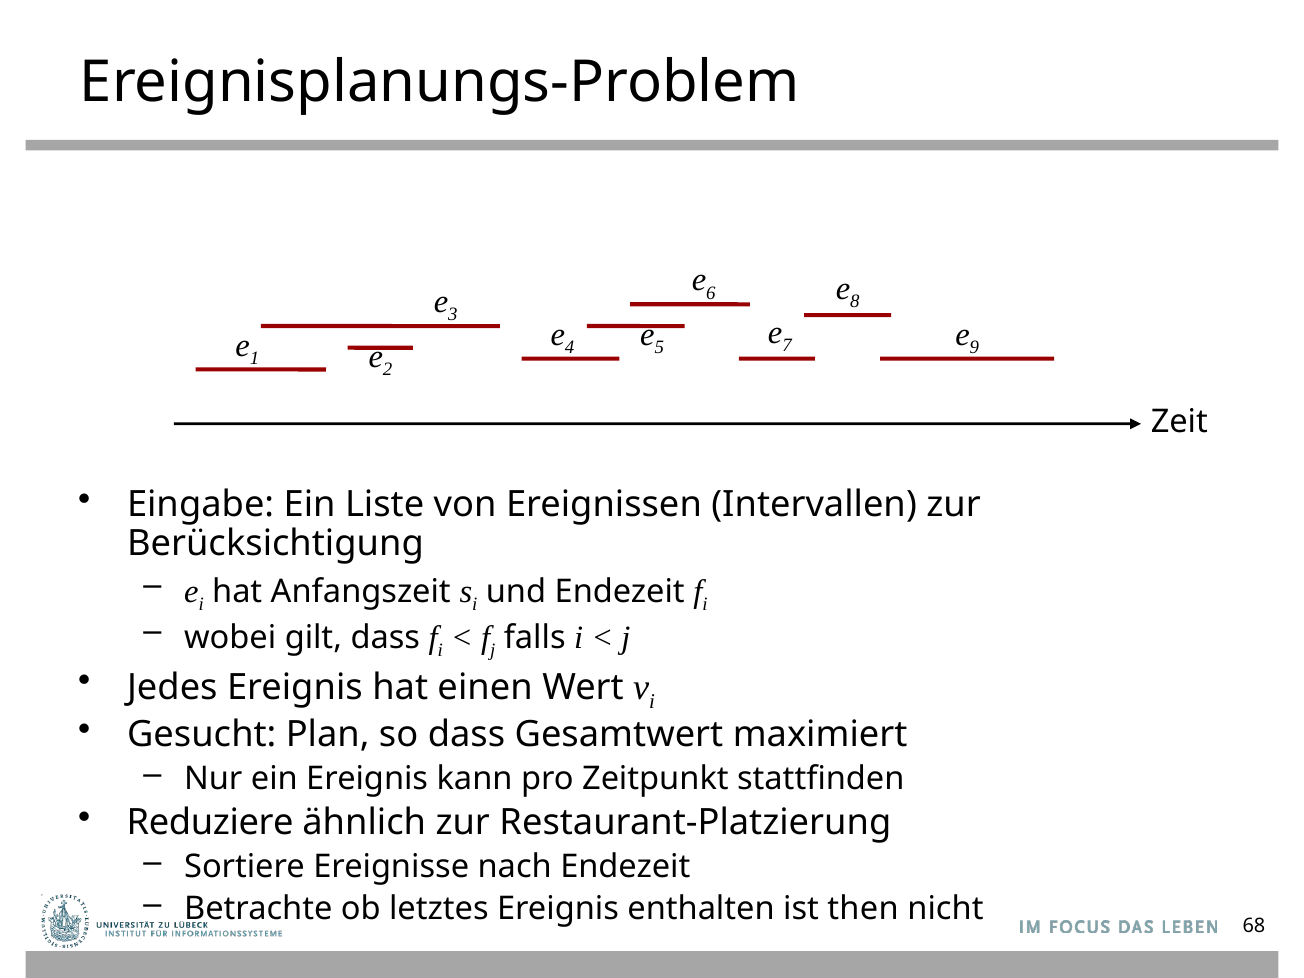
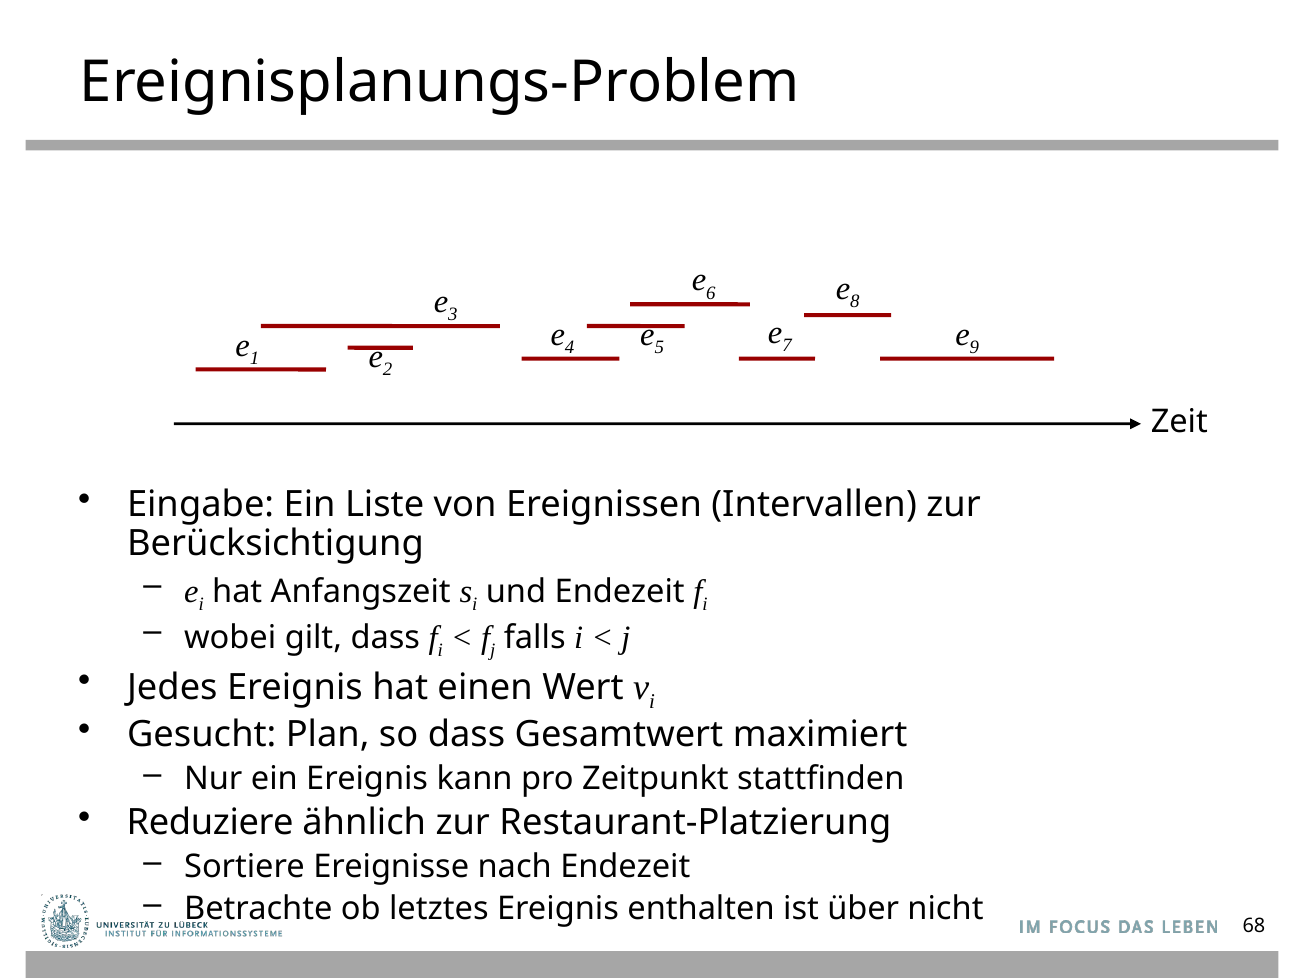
then: then -> über (863, 908)
